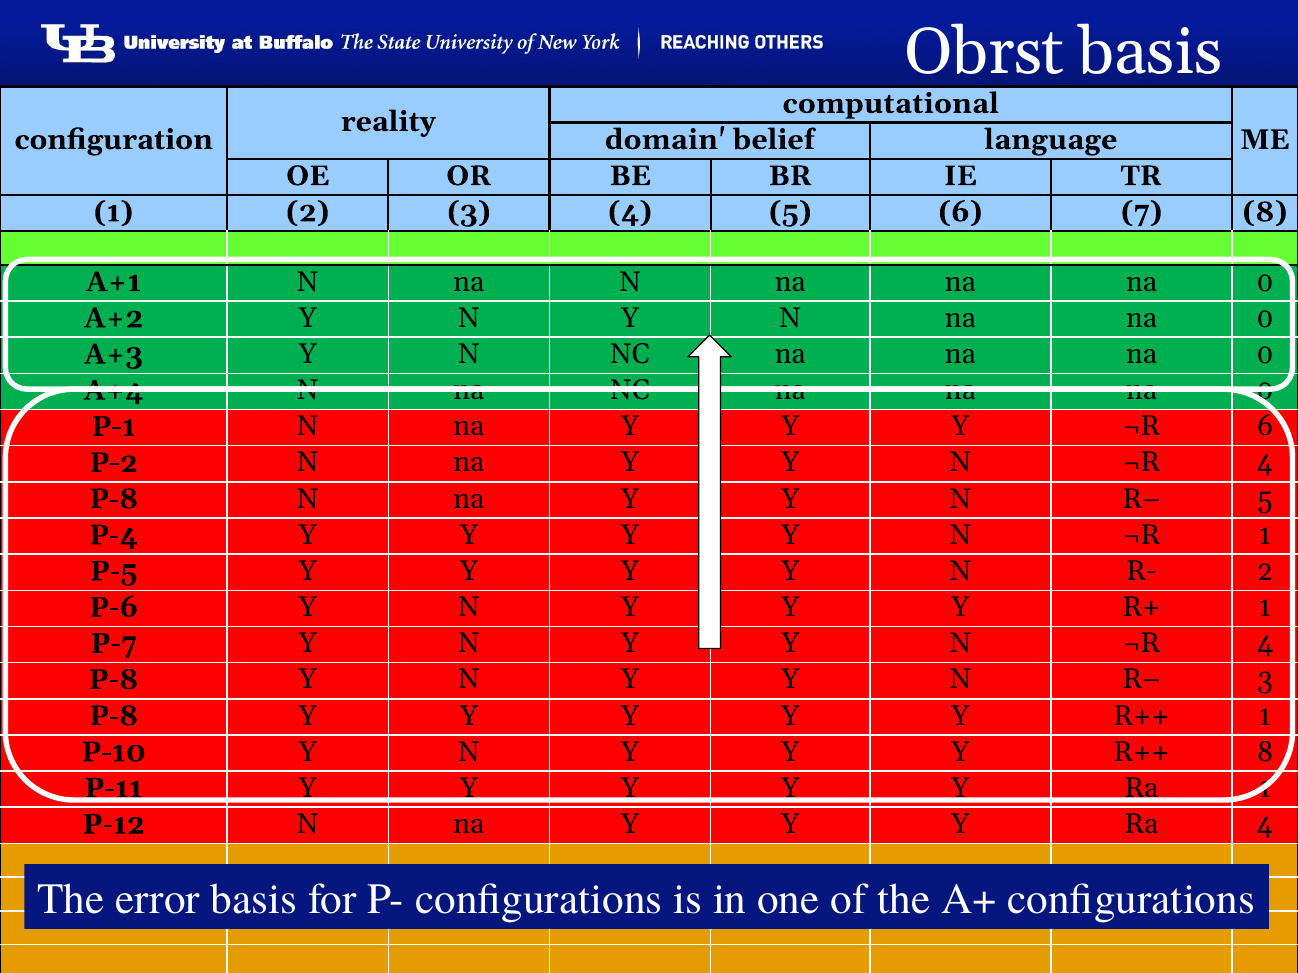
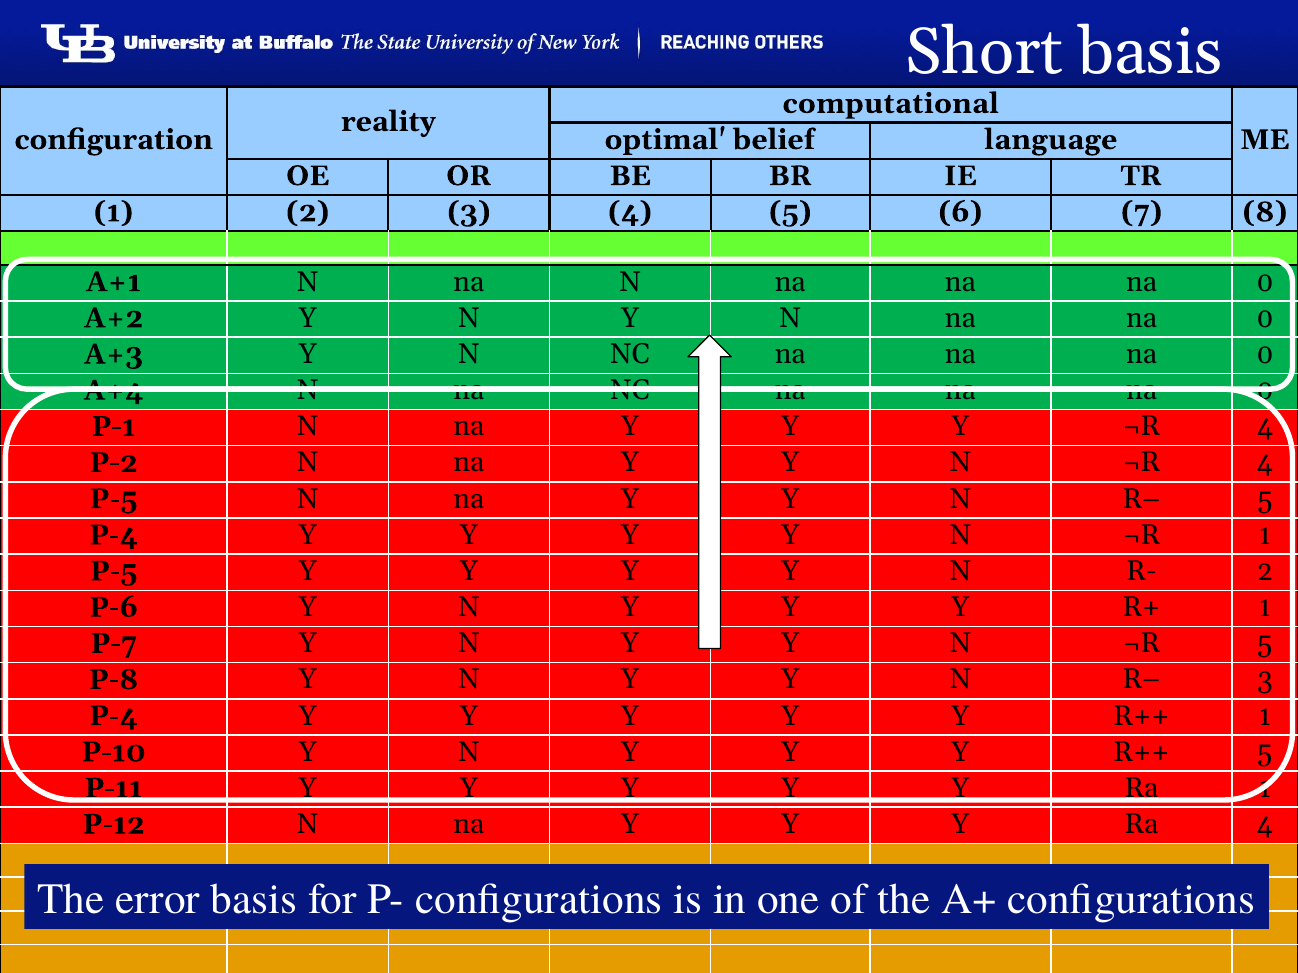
Obrst: Obrst -> Short (984, 52)
domain: domain -> optimal (665, 140)
Y ¬R 6: 6 -> 4 (1265, 427)
P-8: P-8 -> P-5 (113, 499)
4: 4 -> 5 (1265, 644)
P-8: P-8 -> P-4 (114, 716)
R++ 8: 8 -> 5 (1265, 752)
